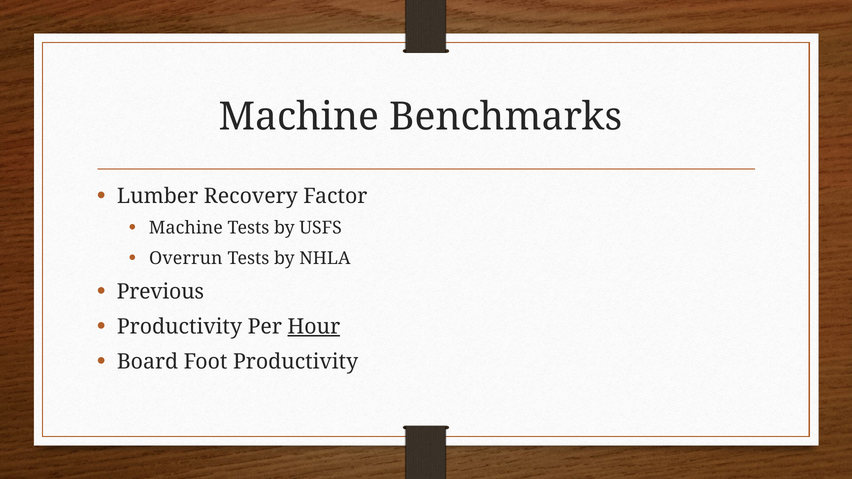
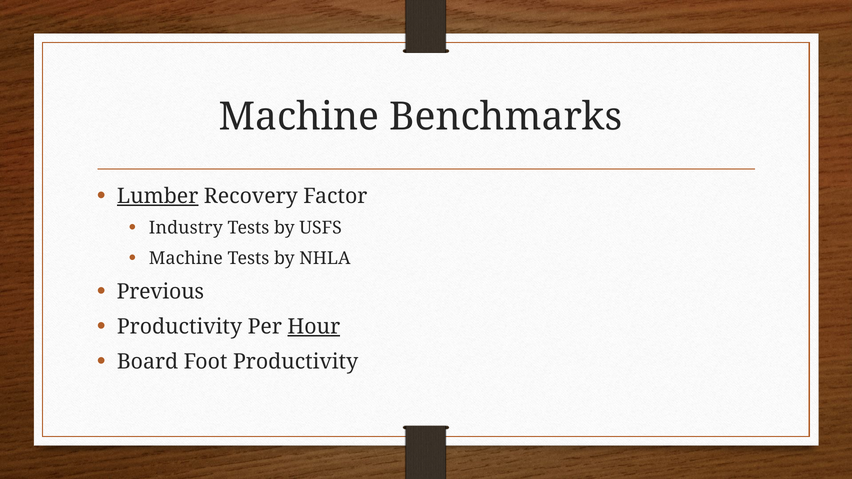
Lumber underline: none -> present (158, 196)
Machine: Machine -> Industry (186, 228)
Overrun: Overrun -> Machine (186, 258)
